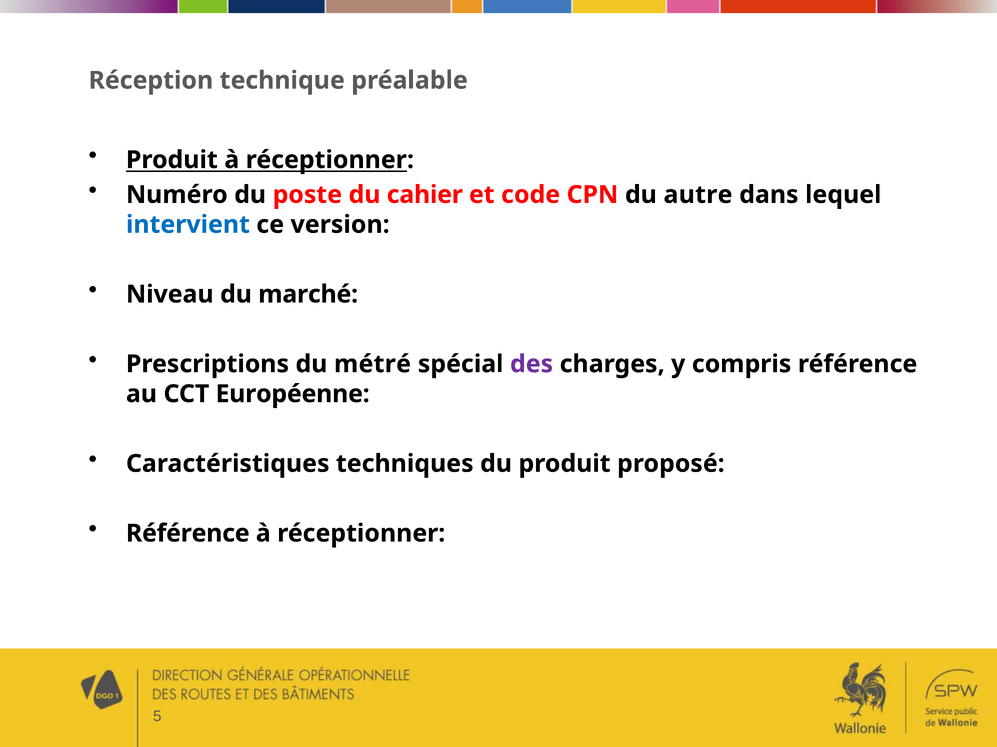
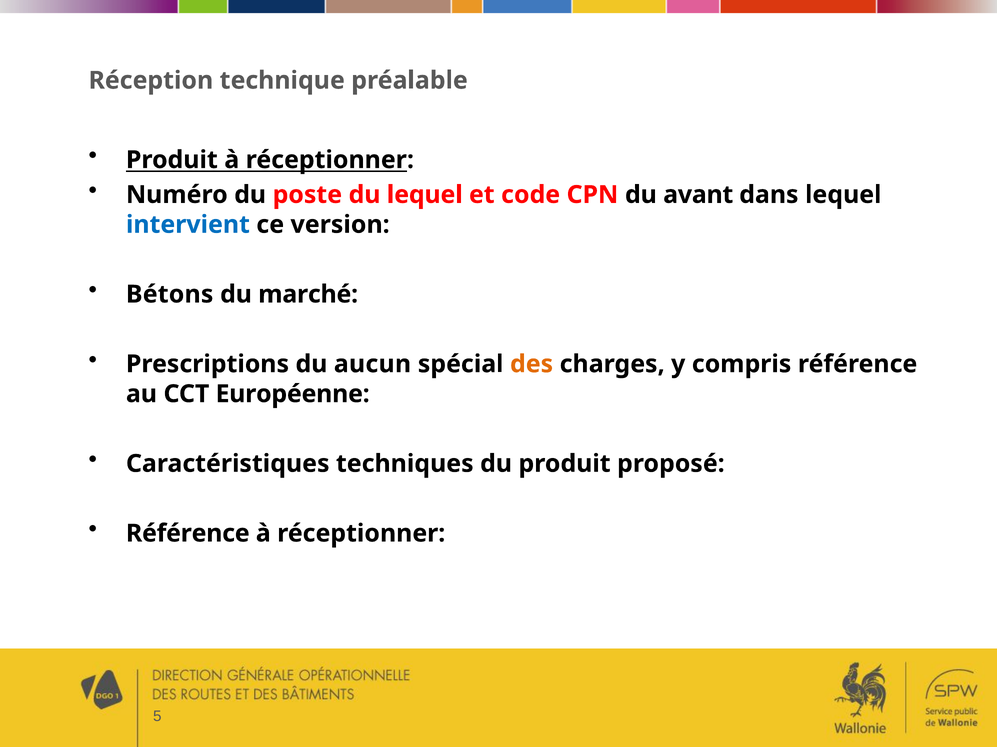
du cahier: cahier -> lequel (425, 195)
autre: autre -> avant (698, 195)
Niveau: Niveau -> Bétons (170, 295)
métré: métré -> aucun (372, 364)
des colour: purple -> orange (532, 364)
